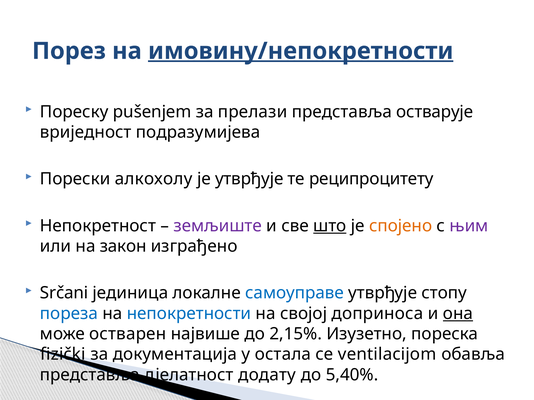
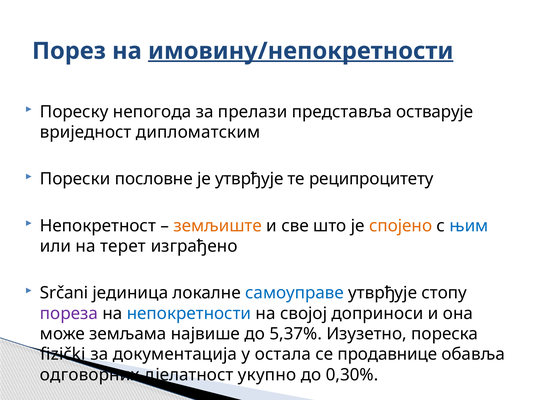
pušenjem: pušenjem -> непогода (152, 112)
подразумијева: подразумијева -> дипломатским (198, 132)
алкохолу: алкохолу -> пословне (154, 179)
земљиште colour: purple -> orange (218, 226)
што underline: present -> none (330, 226)
њим colour: purple -> blue (469, 226)
закон: закон -> терет (123, 247)
пореза colour: blue -> purple (69, 314)
доприноса: доприноса -> доприноси (377, 314)
она underline: present -> none (458, 314)
остварен: остварен -> земљама (128, 334)
2,15%: 2,15% -> 5,37% (296, 334)
ventilacijom: ventilacijom -> продавнице (387, 355)
представља: представља -> одговорних (90, 375)
додату: додату -> укупно (267, 375)
5,40%: 5,40% -> 0,30% (352, 375)
